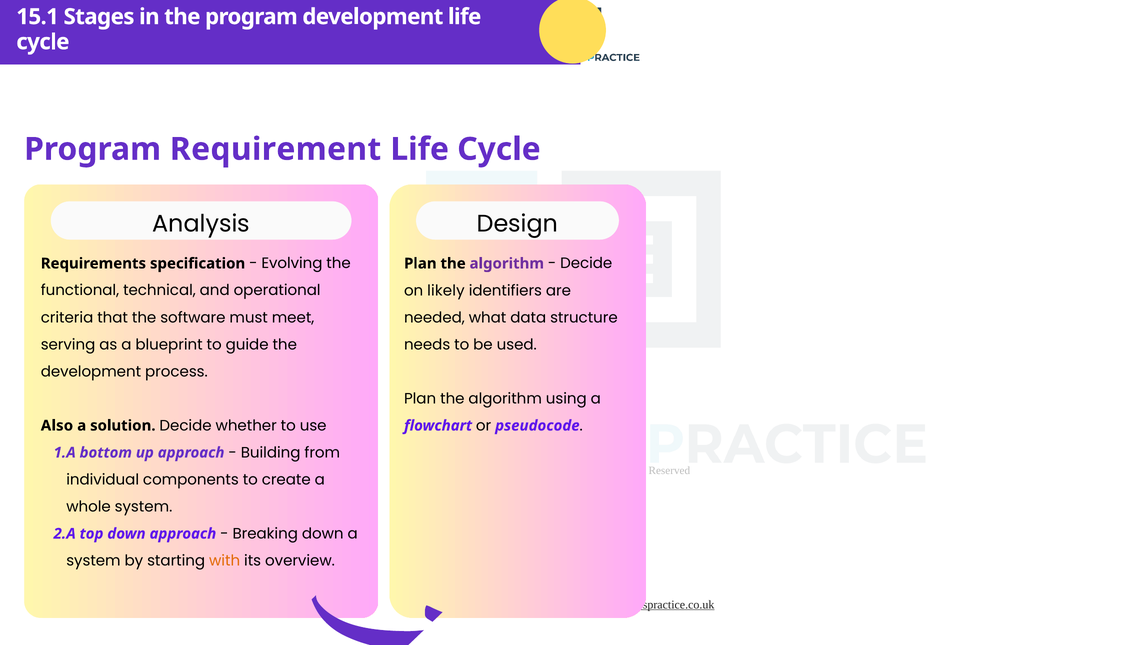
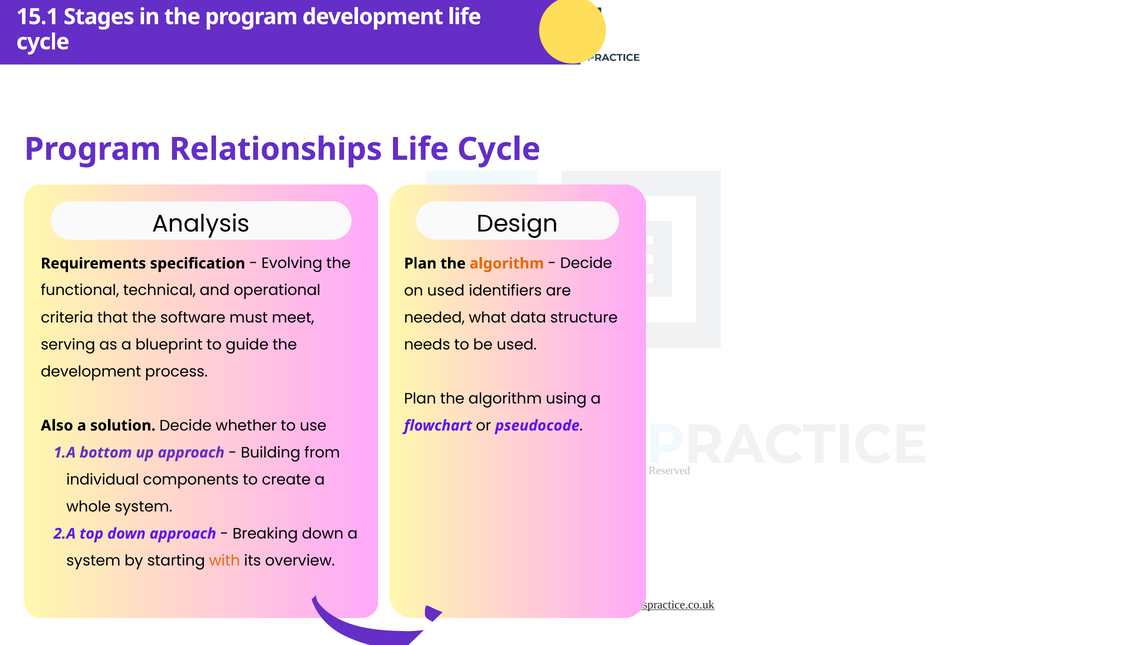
Requirement: Requirement -> Relationships (276, 149)
algorithm colour: purple -> orange (507, 264)
on likely: likely -> used (446, 291)
